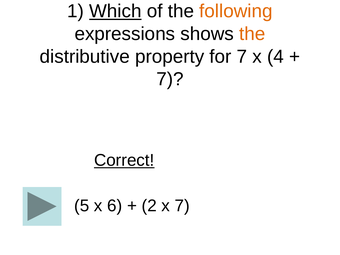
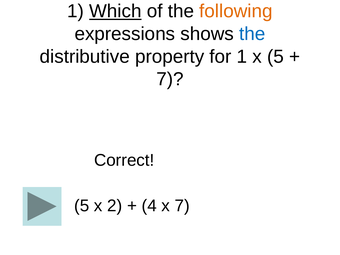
the colour: orange -> blue (252, 34)
for 7: 7 -> 1 (242, 57)
x 4: 4 -> 5 (275, 57)
Correct underline: present -> none (124, 160)
6: 6 -> 2 (115, 206)
2: 2 -> 4 (149, 206)
